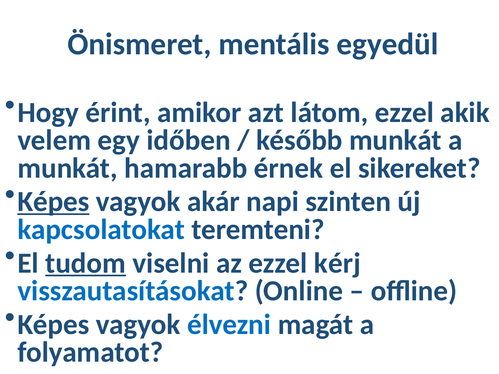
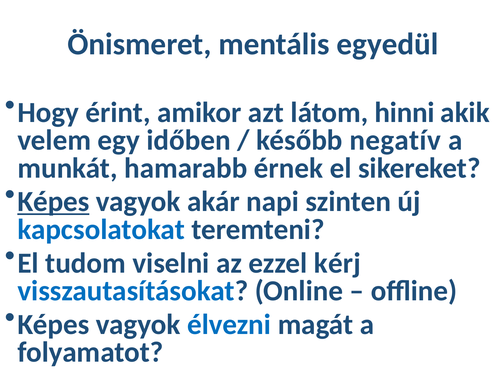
látom ezzel: ezzel -> hinni (405, 113)
később munkát: munkát -> negatív (395, 140)
tudom underline: present -> none (86, 263)
